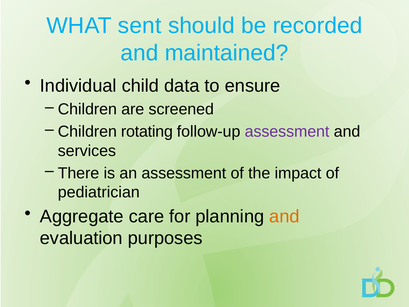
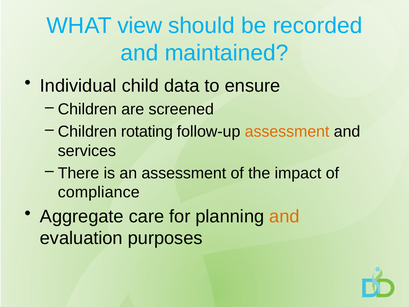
sent: sent -> view (140, 26)
assessment colour: purple -> orange (287, 132)
pediatrician: pediatrician -> compliance (99, 192)
